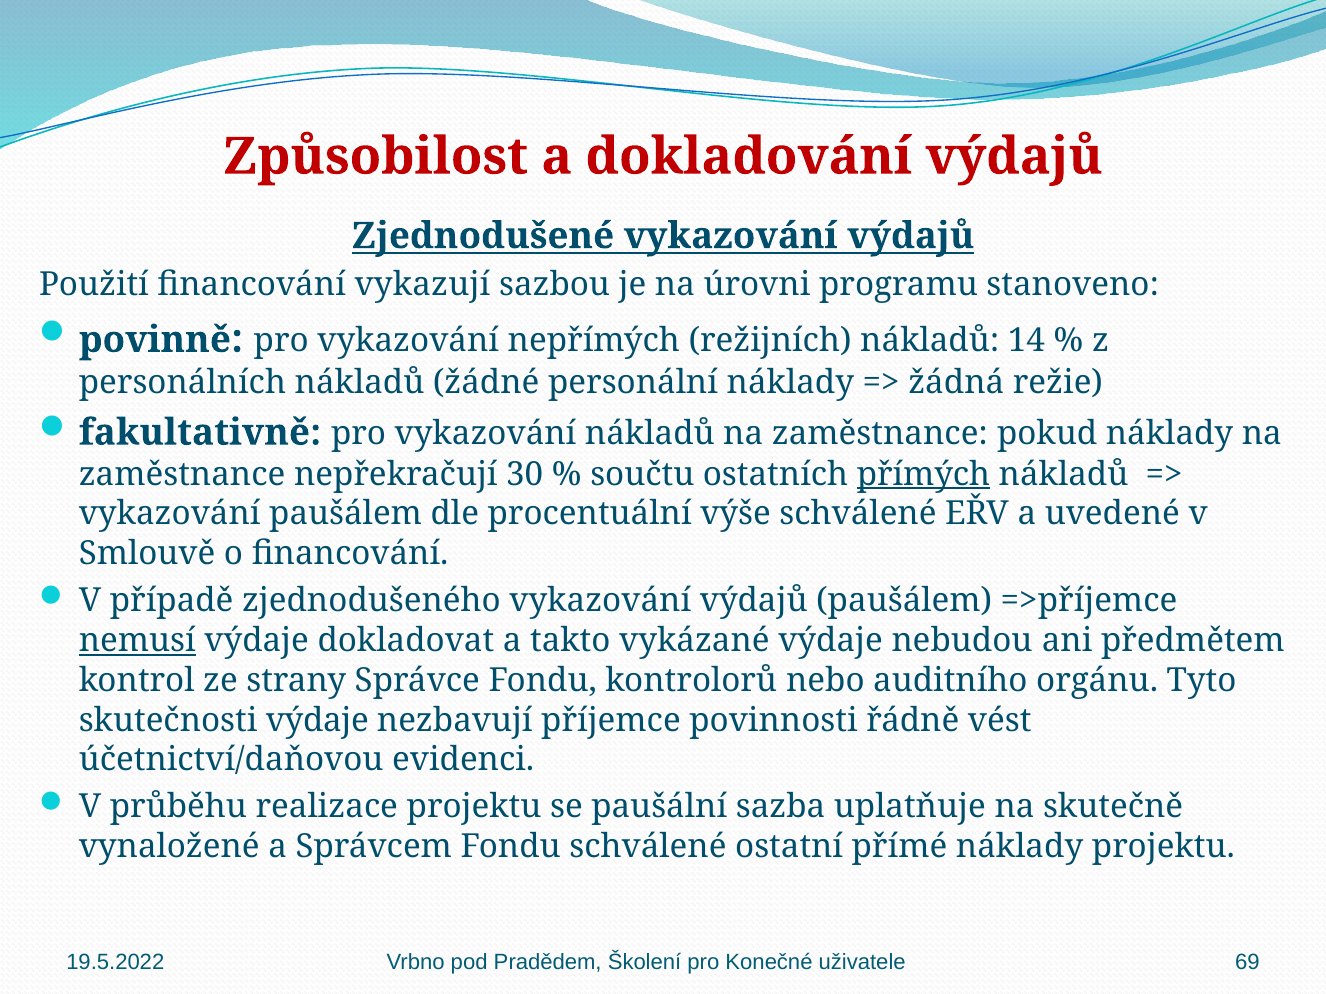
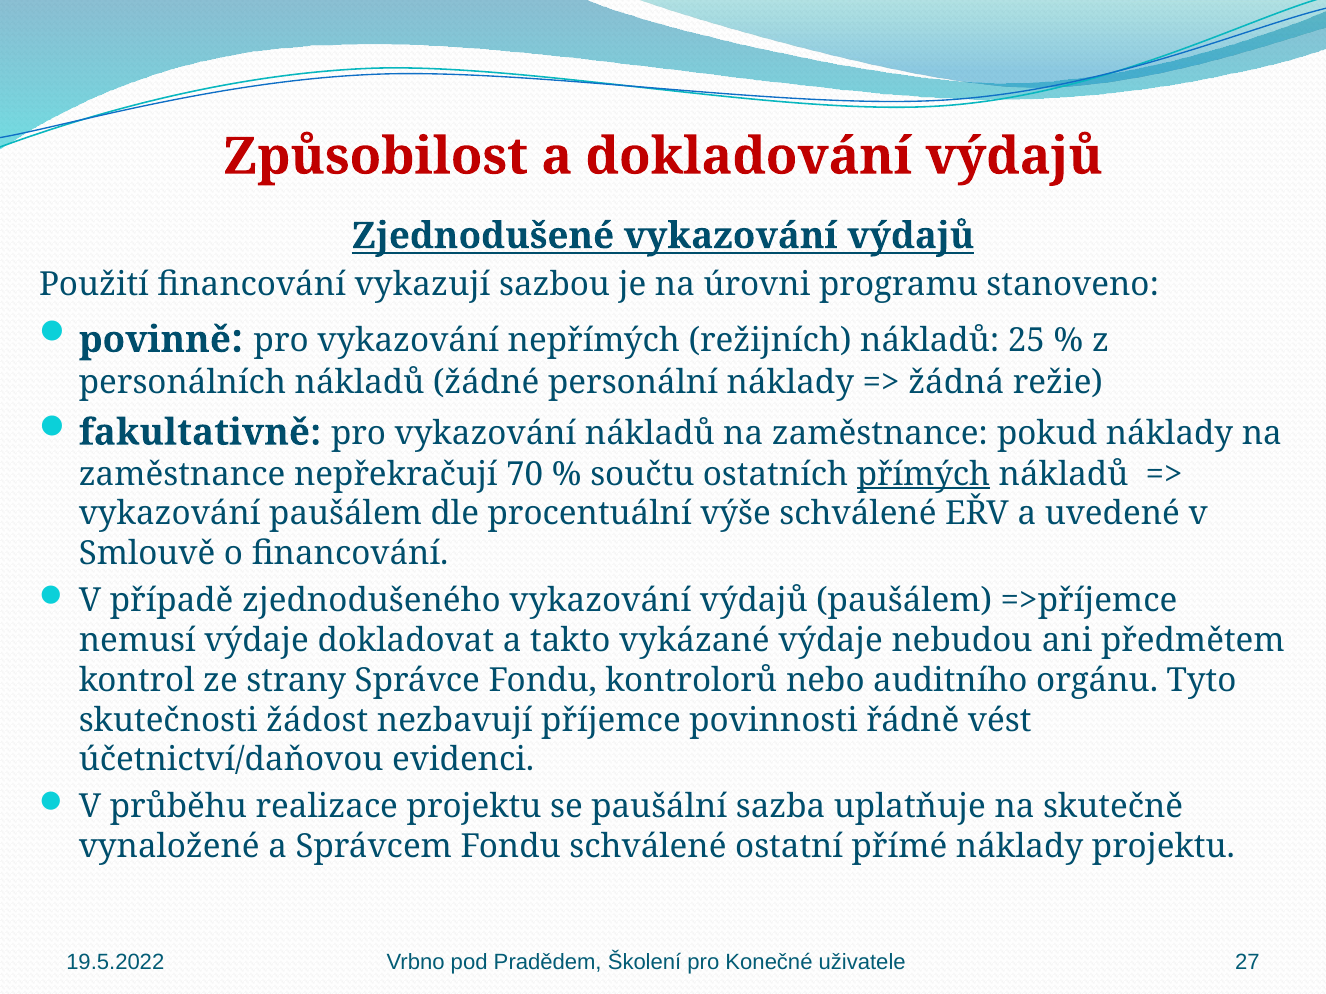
14: 14 -> 25 (1026, 341)
30: 30 -> 70 (525, 474)
nemusí underline: present -> none (137, 641)
skutečnosti výdaje: výdaje -> žádost (317, 721)
69: 69 -> 27 (1247, 963)
